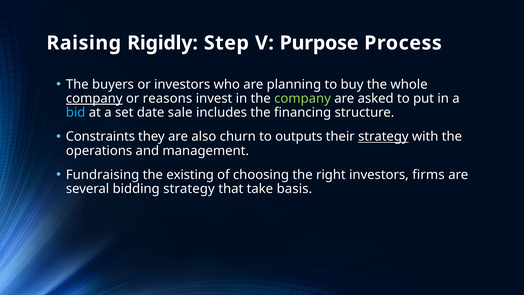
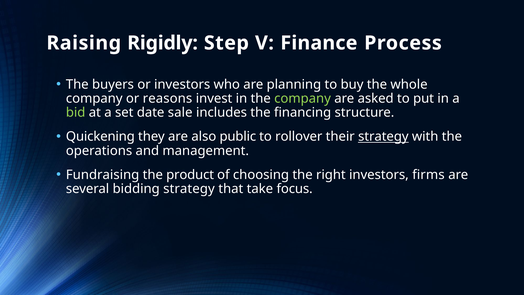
Purpose: Purpose -> Finance (319, 43)
company underline: present -> none (94, 98)
bid colour: light blue -> light green (76, 113)
Constraints: Constraints -> Quickening (100, 137)
churn: churn -> public (238, 137)
outputs: outputs -> rollover (299, 137)
existing: existing -> product (190, 175)
basis: basis -> focus (295, 189)
